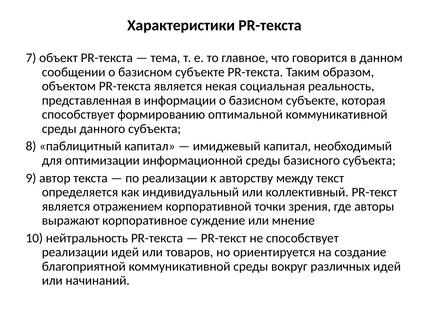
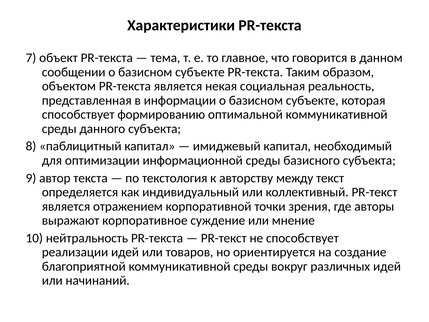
по реализации: реализации -> текстология (175, 178)
